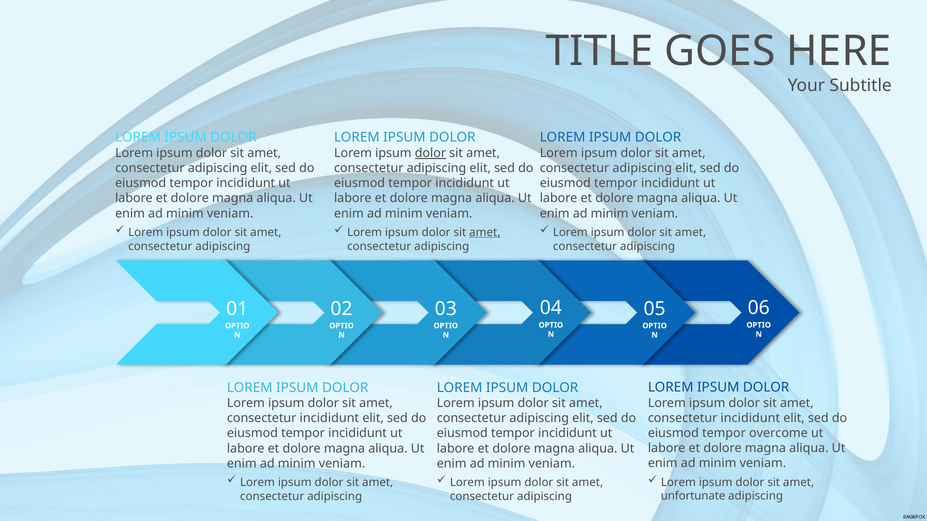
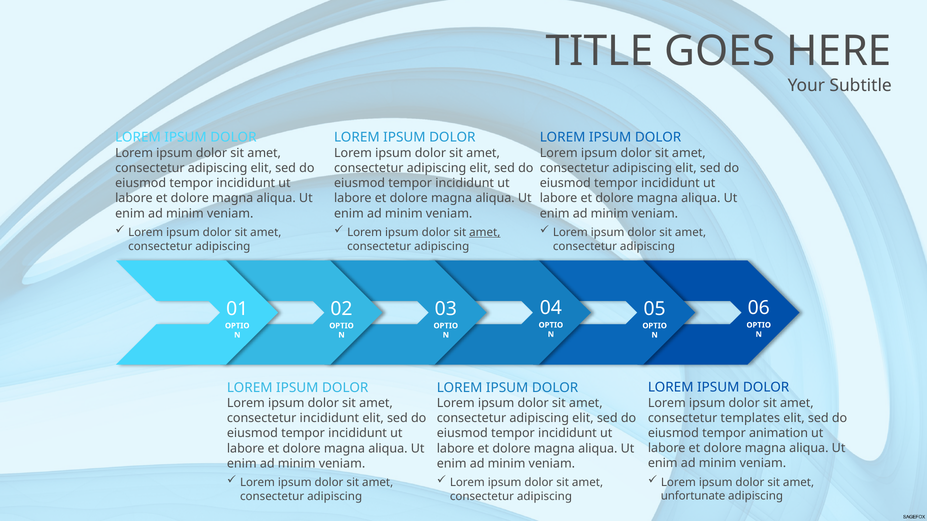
dolor underline: present -> none (430, 153)
incididunt: incididunt -> templates (750, 418)
overcome: overcome -> animation (779, 433)
